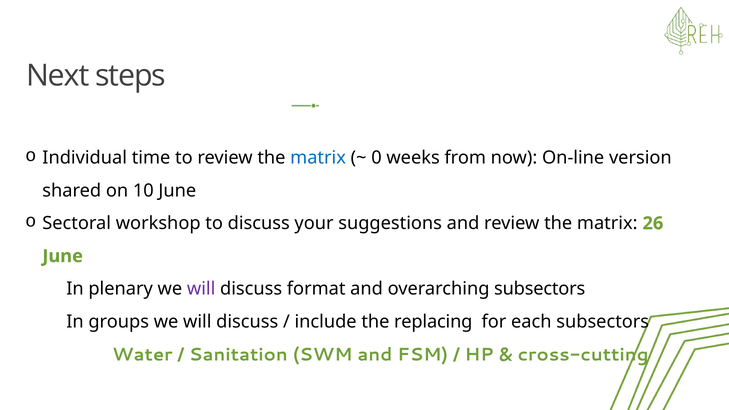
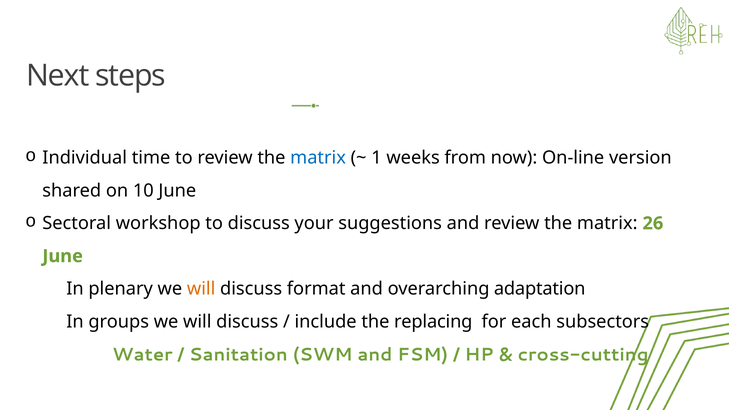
0: 0 -> 1 (376, 158)
will colour: purple -> orange (201, 289)
overarching subsectors: subsectors -> adaptation (540, 289)
